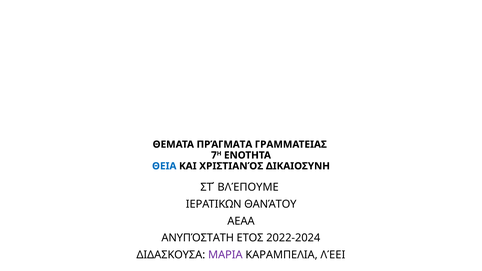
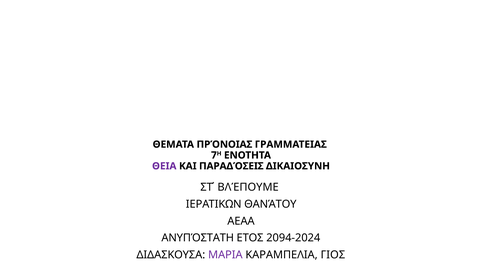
ΠΡΆΓΜΑΤΑ: ΠΡΆΓΜΑΤΑ -> ΠΡΌΝΟΙΑΣ (224, 144)
ΘΕΙΑ colour: blue -> purple (164, 166)
ΧΡΙΣΤΙΑΝΌΣ: ΧΡΙΣΤΙΑΝΌΣ -> ΠΑΡΑΔΌΣΕΙΣ (231, 166)
2022-2024: 2022-2024 -> 2094-2024 (293, 238)
ΛΈΕΙ: ΛΈΕΙ -> ΓΙΟΣ (333, 255)
